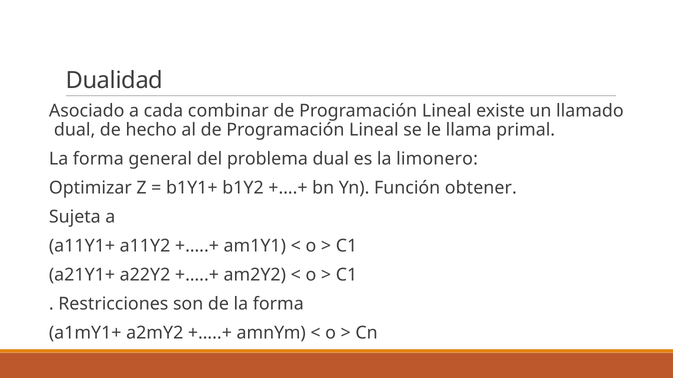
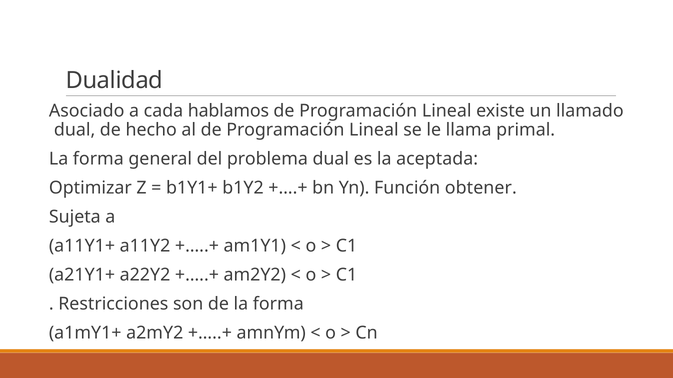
combinar: combinar -> hablamos (228, 111)
limonero: limonero -> aceptada (437, 159)
